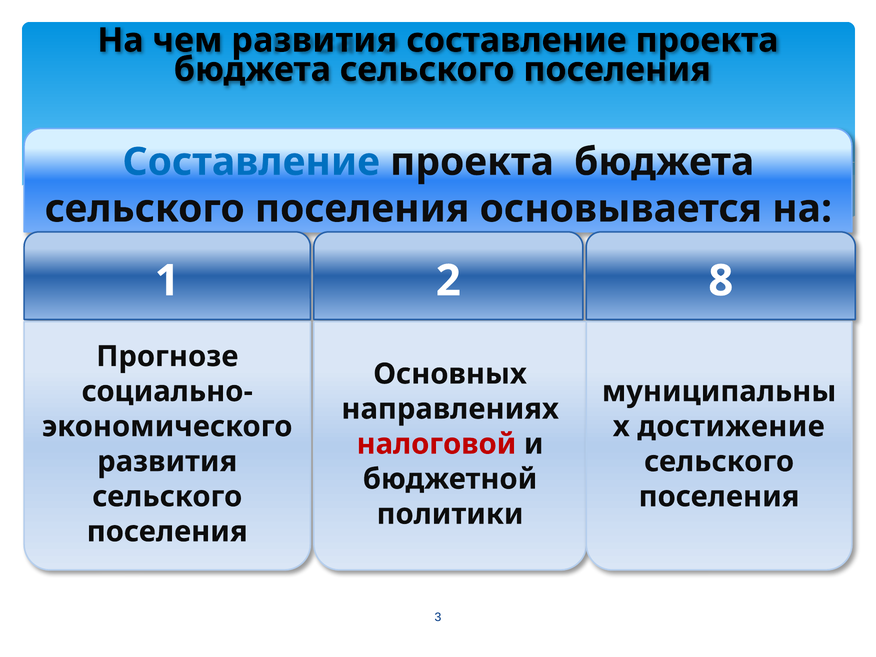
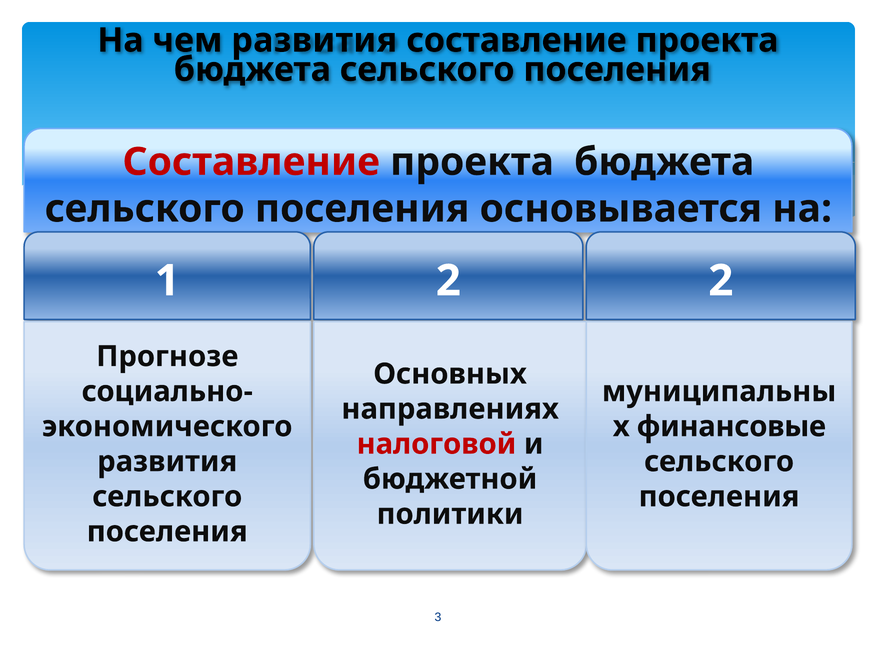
Составление colour: blue -> red (251, 162)
2 8: 8 -> 2 (721, 281)
достижение: достижение -> финансовые (731, 427)
